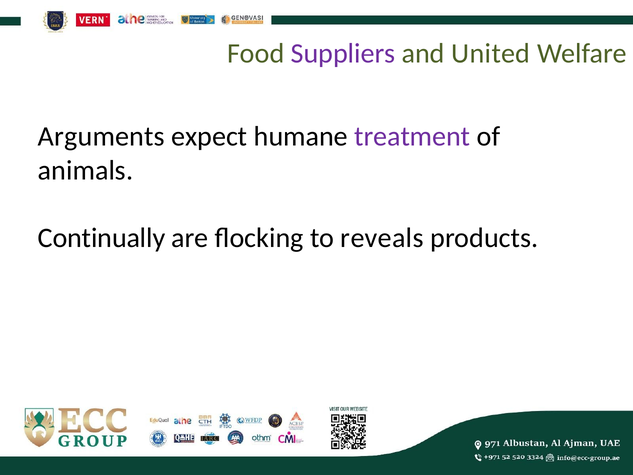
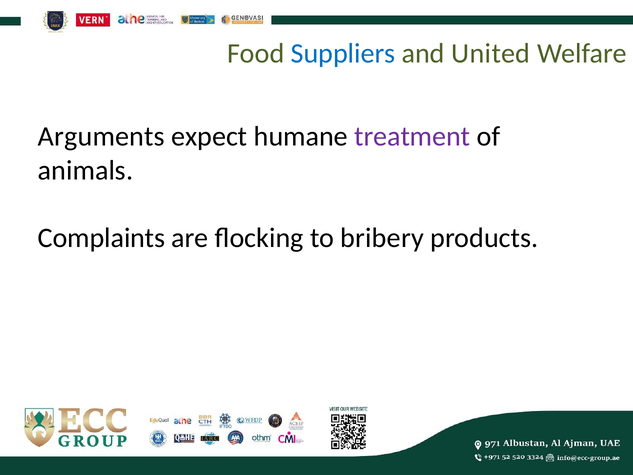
Suppliers colour: purple -> blue (343, 54)
Continually: Continually -> Complaints (102, 238)
reveals: reveals -> bribery (382, 238)
